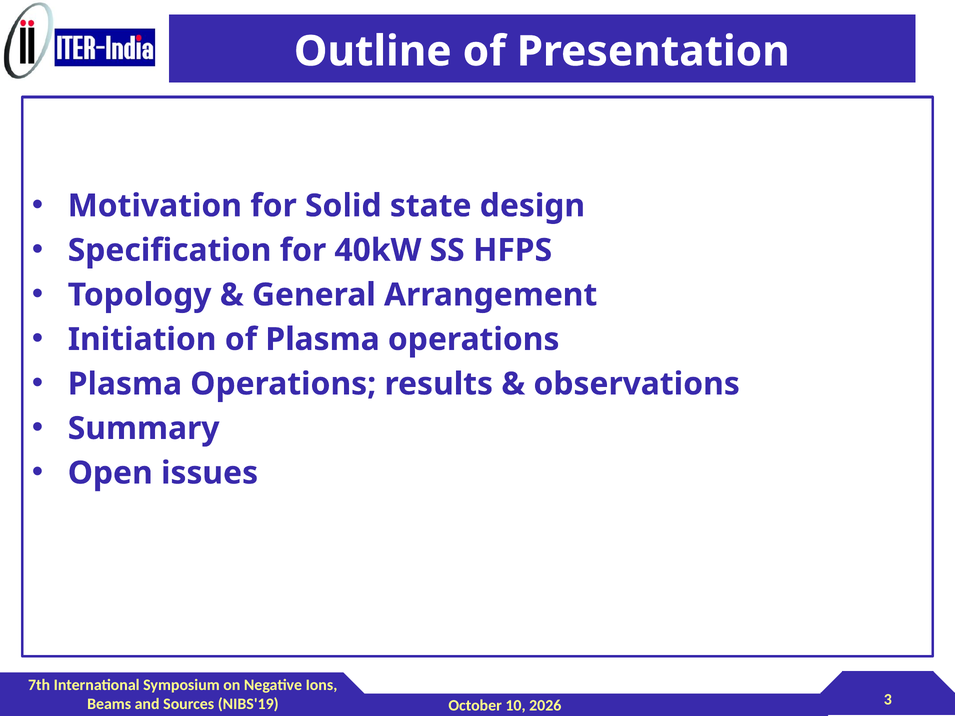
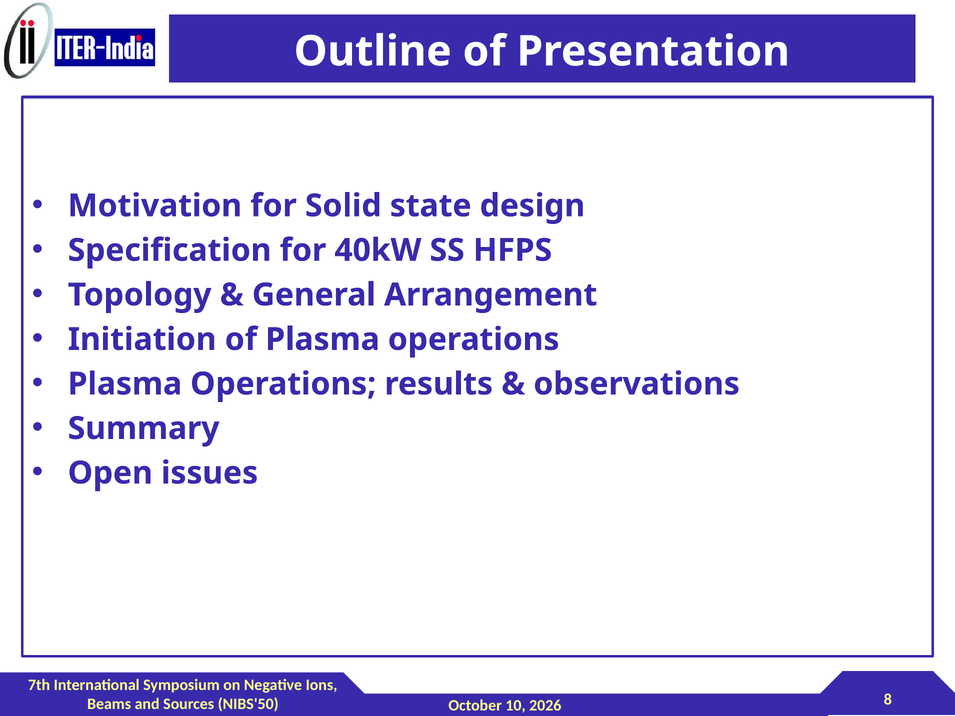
NIBS'19: NIBS'19 -> NIBS'50 (248, 704)
3: 3 -> 8 (888, 700)
